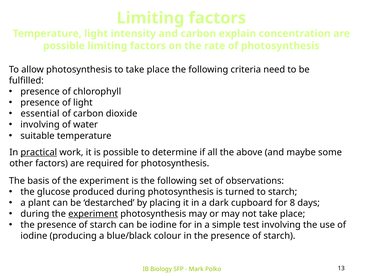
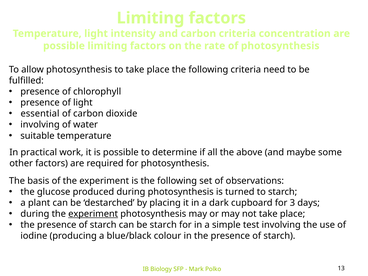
carbon explain: explain -> criteria (237, 34)
practical underline: present -> none (39, 152)
8: 8 -> 3 (292, 203)
be iodine: iodine -> starch (163, 225)
